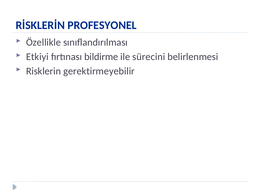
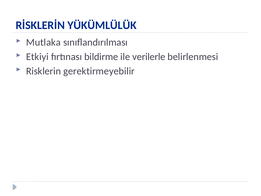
PROFESYONEL: PROFESYONEL -> YÜKÜMLÜLÜK (102, 25)
Özellikle: Özellikle -> Mutlaka (43, 42)
sürecini: sürecini -> verilerle (149, 57)
